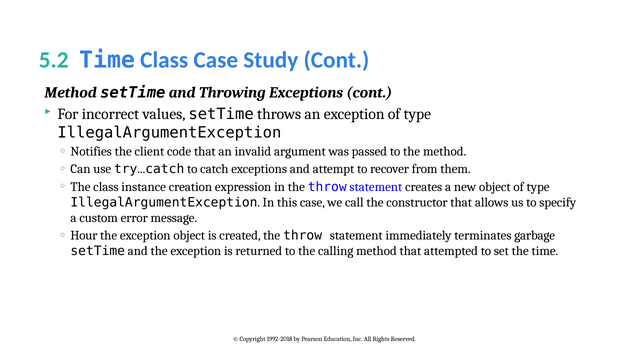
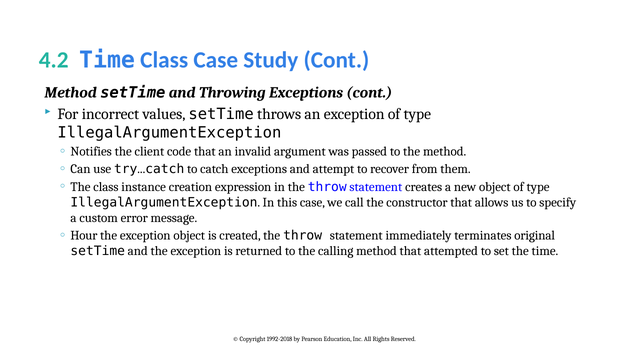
5.2: 5.2 -> 4.2 (54, 60)
garbage: garbage -> original (535, 235)
